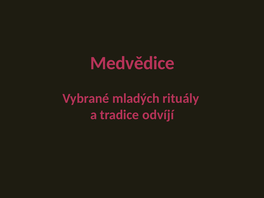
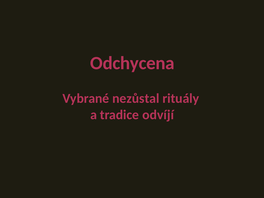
Medvědice: Medvědice -> Odchycena (132, 63)
mladých: mladých -> nezůstal (136, 98)
